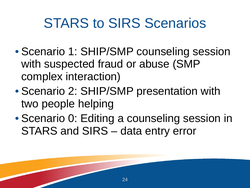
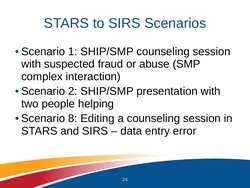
0: 0 -> 8 (73, 118)
